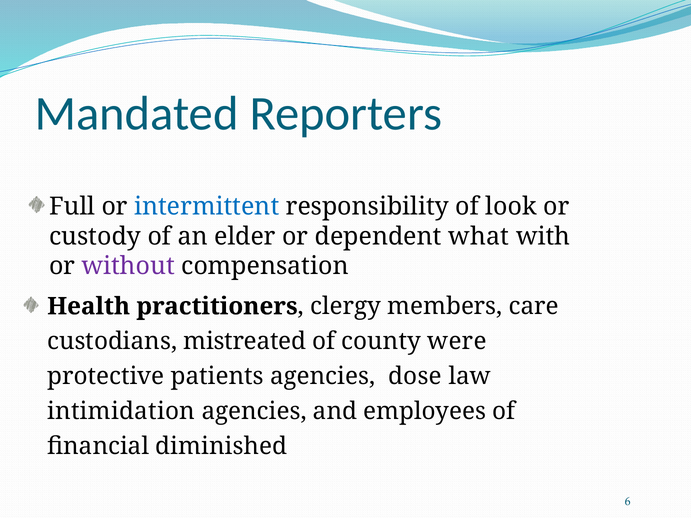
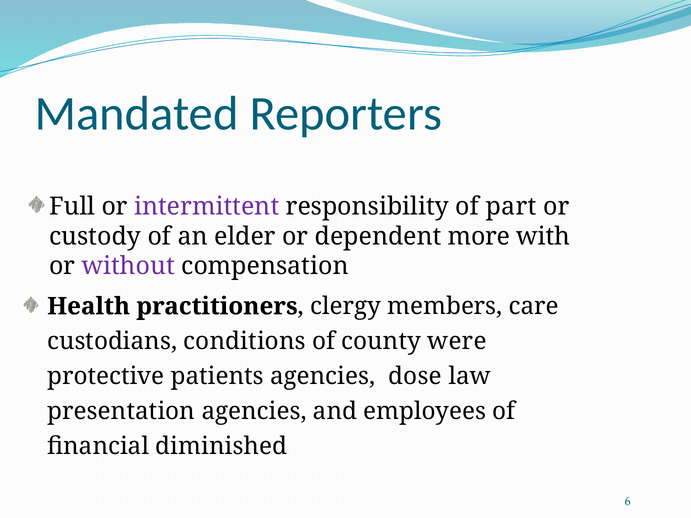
intermittent colour: blue -> purple (207, 206)
look: look -> part (511, 206)
what: what -> more (479, 236)
mistreated: mistreated -> conditions (245, 341)
intimidation: intimidation -> presentation (121, 411)
